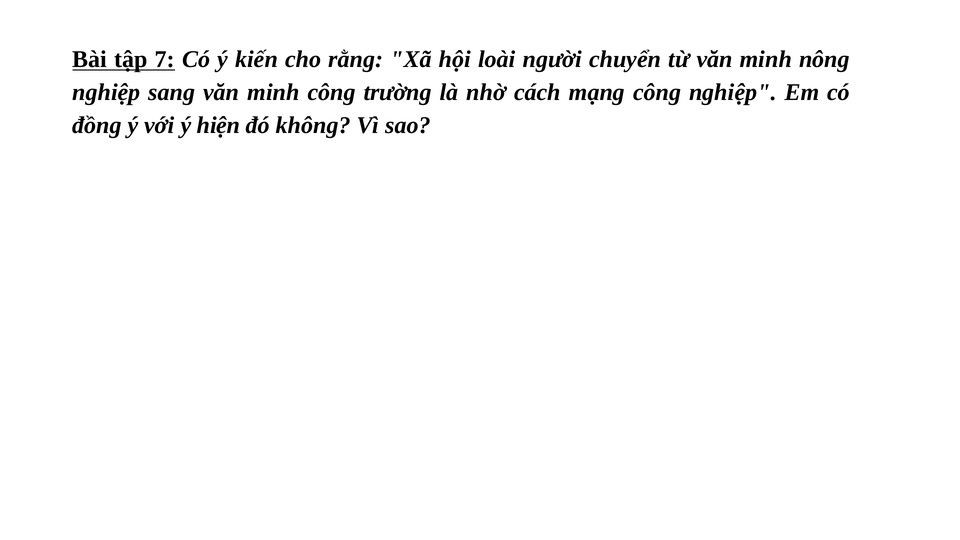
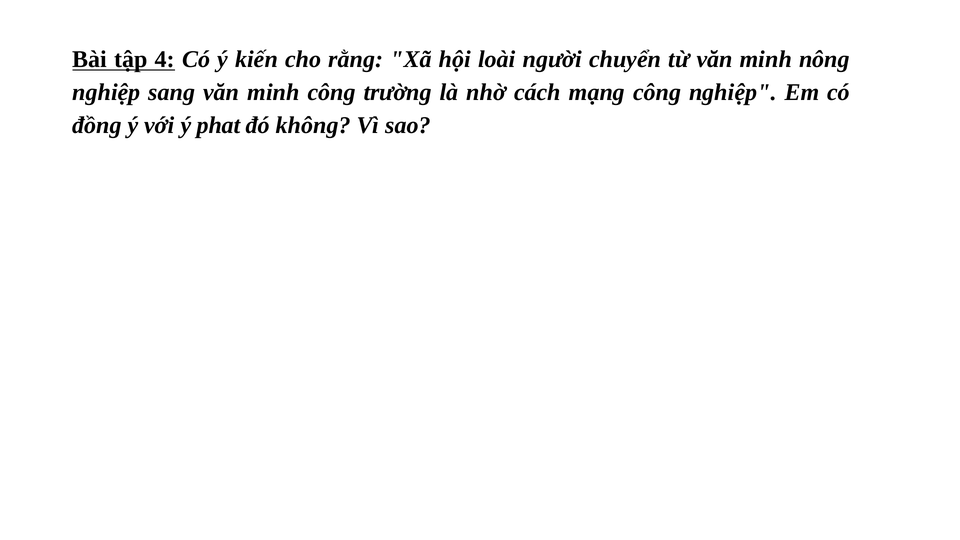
7: 7 -> 4 (165, 59)
hiện: hiện -> phat (219, 126)
